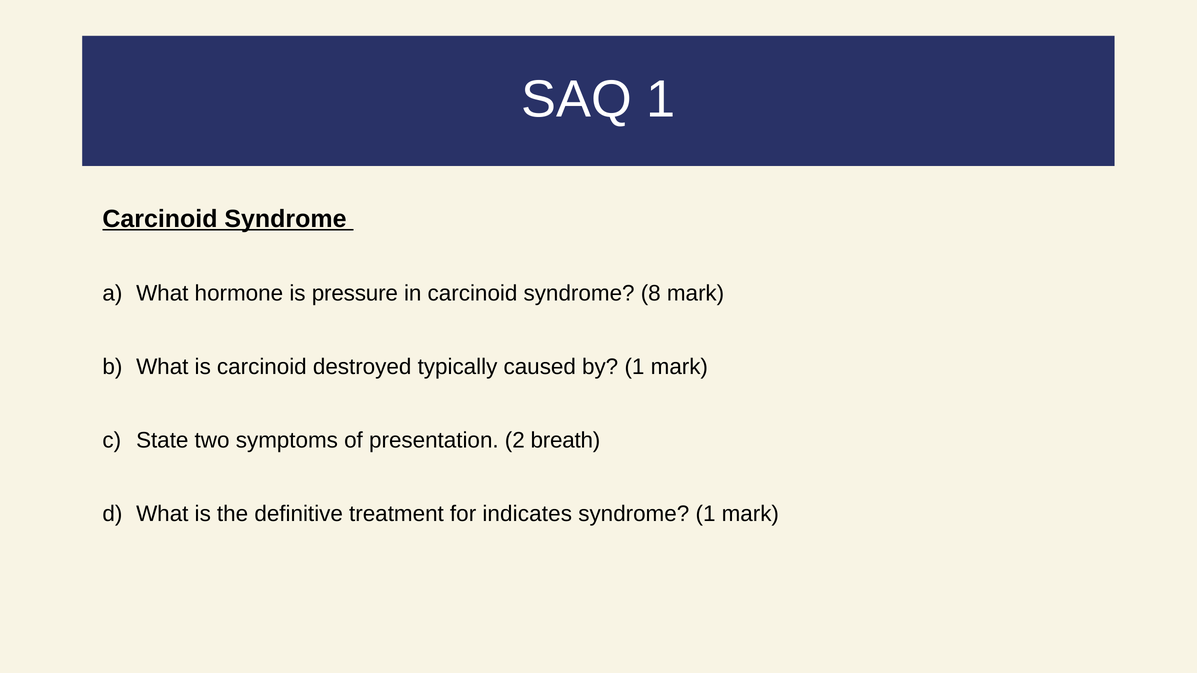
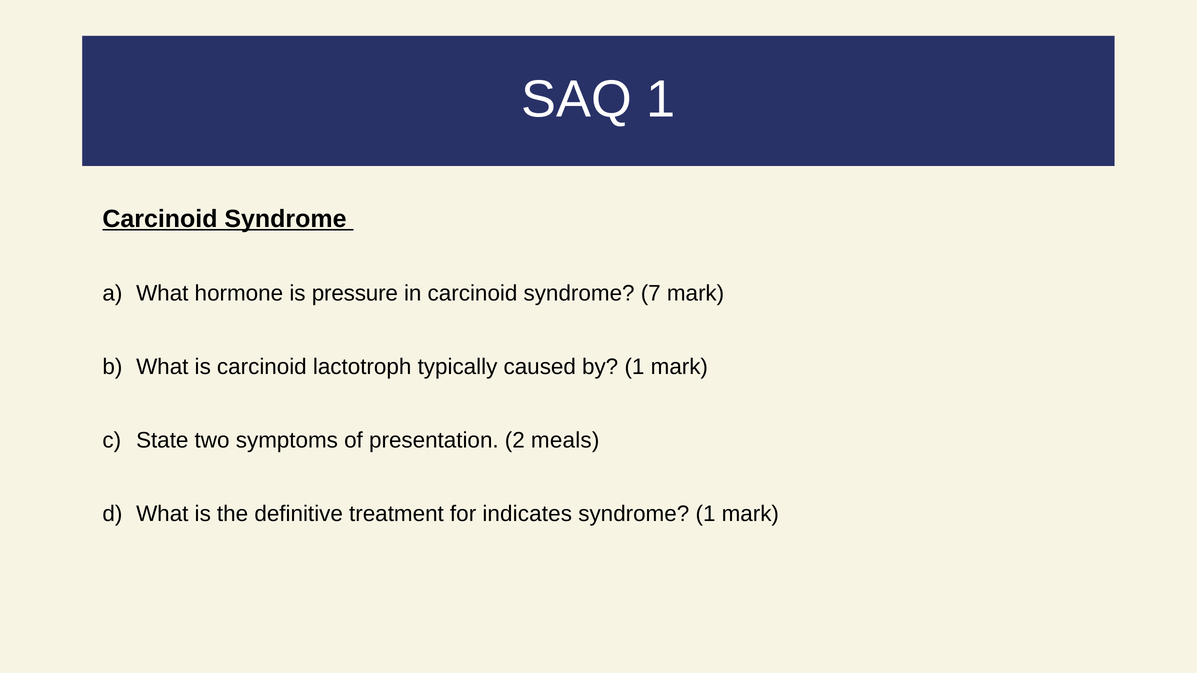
8: 8 -> 7 (651, 294)
destroyed: destroyed -> lactotroph (362, 367)
breath: breath -> meals (565, 441)
